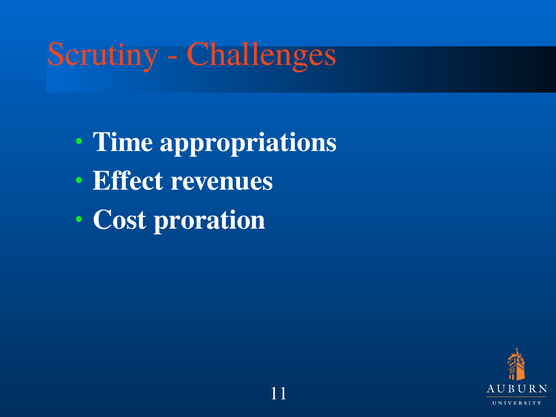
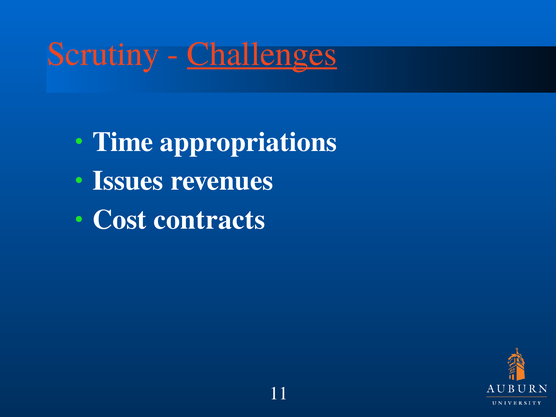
Challenges underline: none -> present (262, 54)
Effect: Effect -> Issues (128, 181)
proration: proration -> contracts (209, 220)
